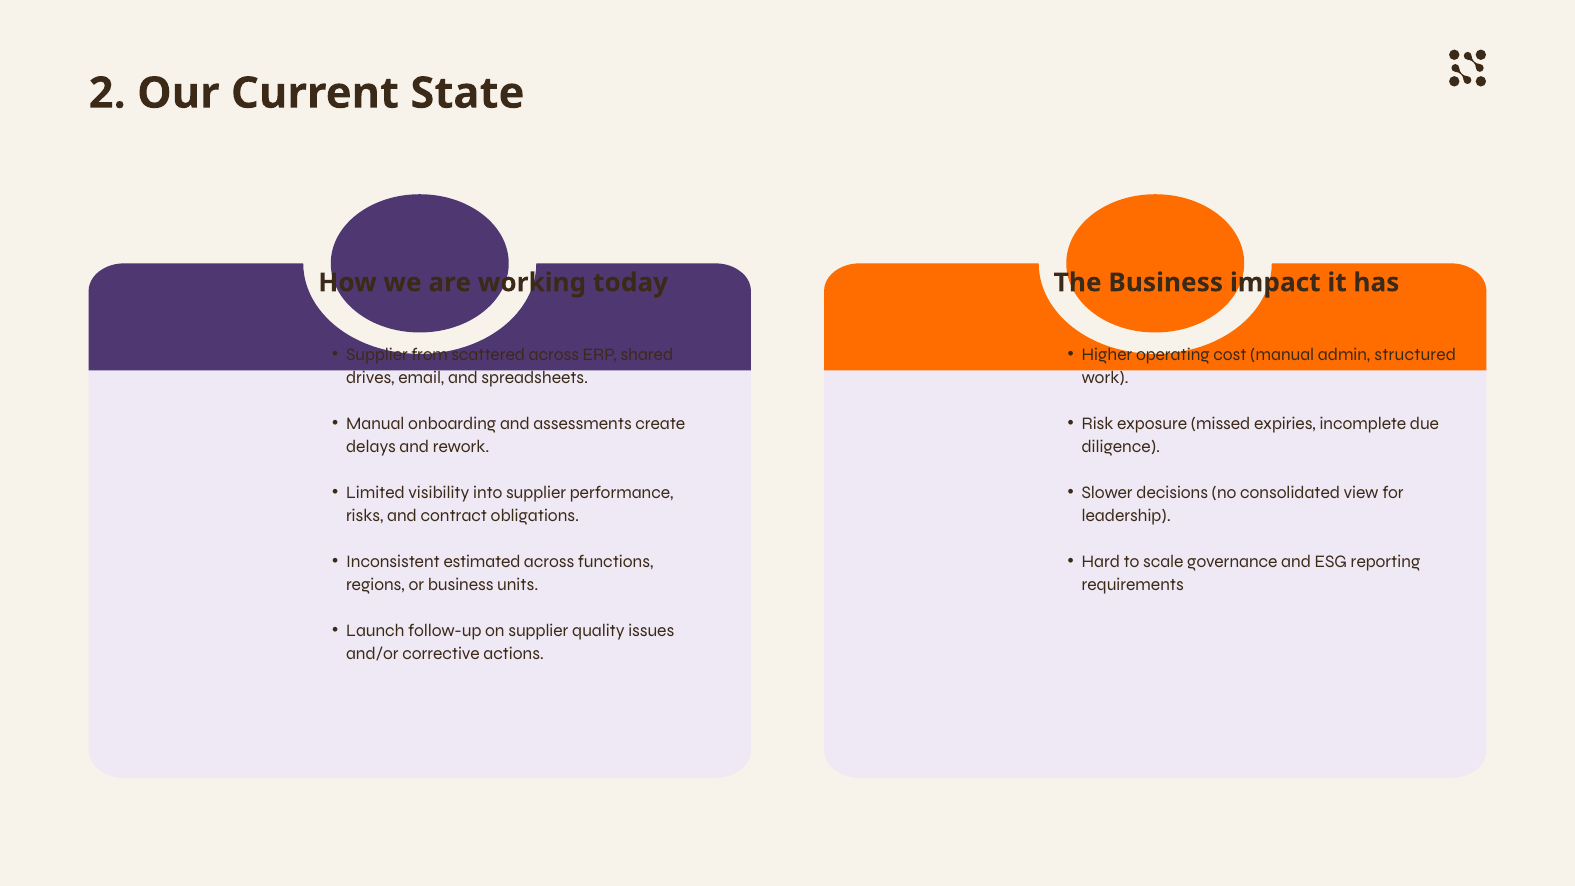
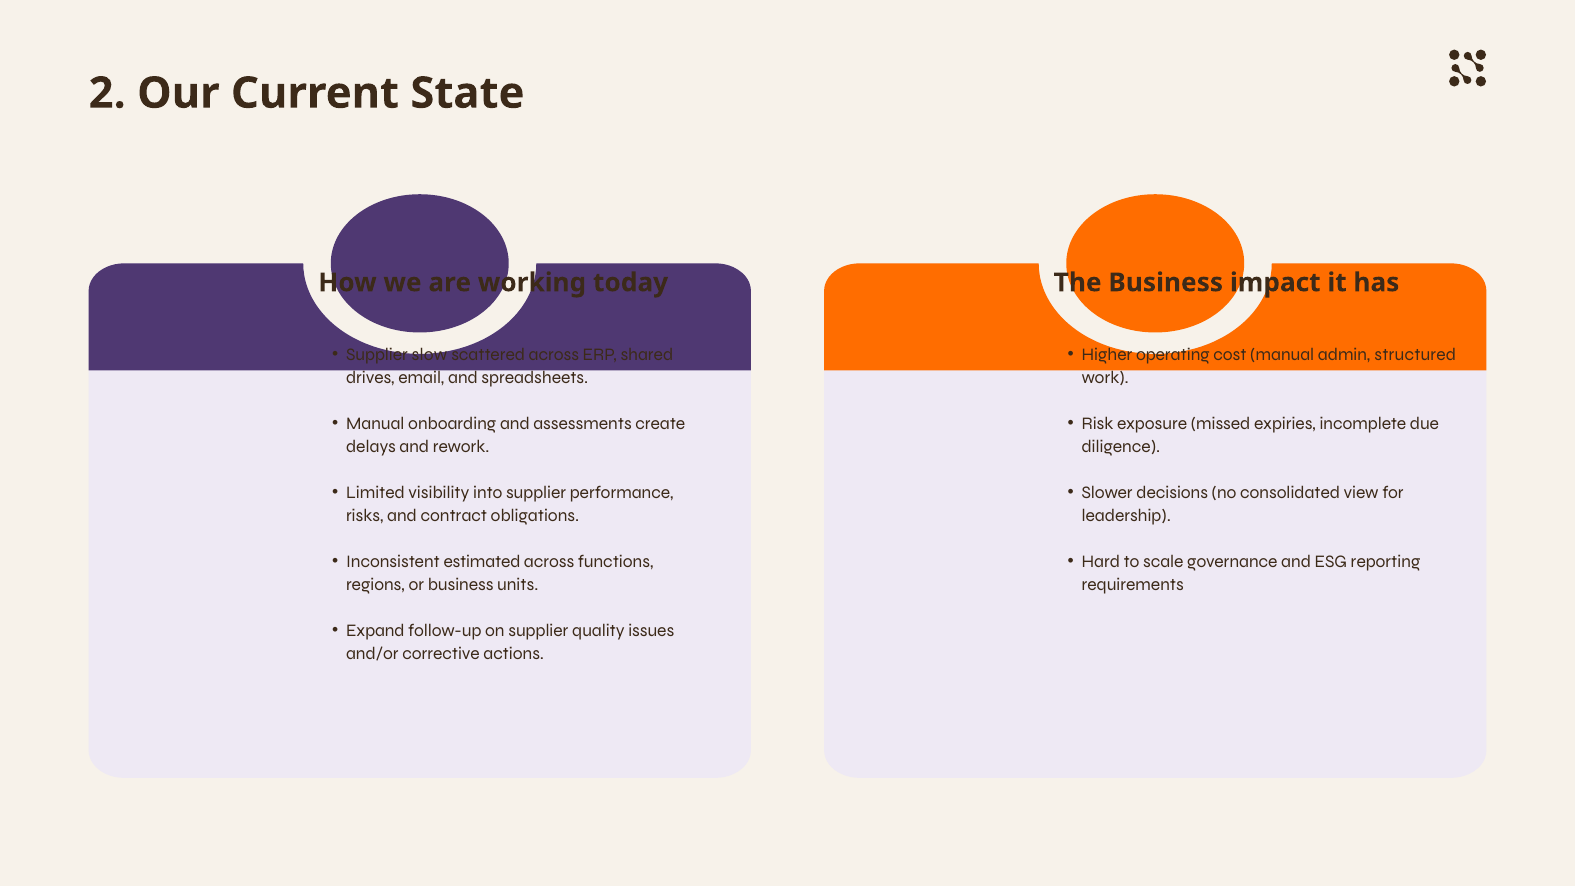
from: from -> slow (430, 355)
Launch: Launch -> Expand (375, 631)
